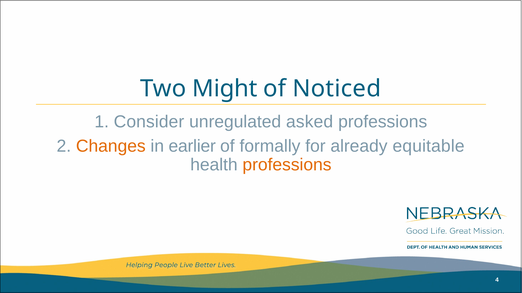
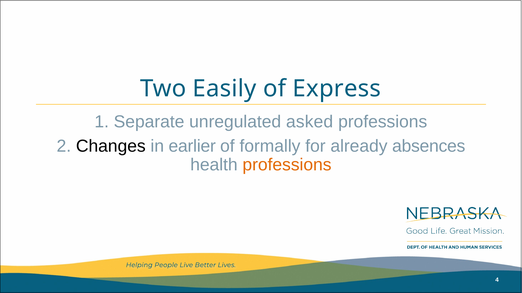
Might: Might -> Easily (225, 89)
Noticed: Noticed -> Express (337, 89)
Consider: Consider -> Separate (149, 122)
Changes colour: orange -> black (111, 146)
equitable: equitable -> absences (429, 146)
